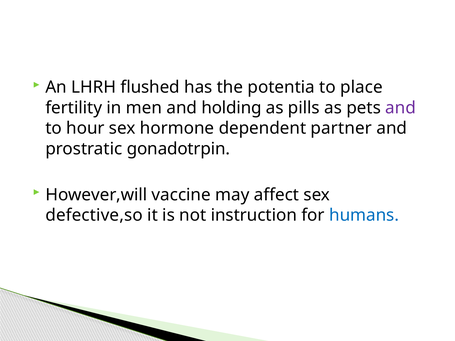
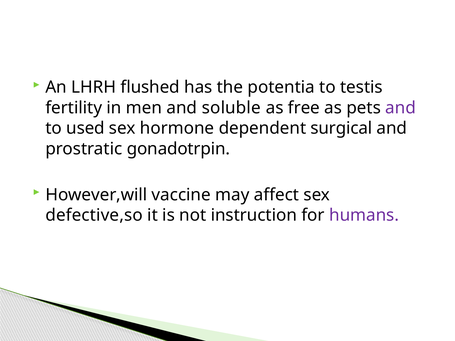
place: place -> testis (361, 87)
holding: holding -> soluble (231, 108)
pills: pills -> free (304, 108)
hour: hour -> used (85, 128)
partner: partner -> surgical (341, 128)
humans colour: blue -> purple (364, 215)
